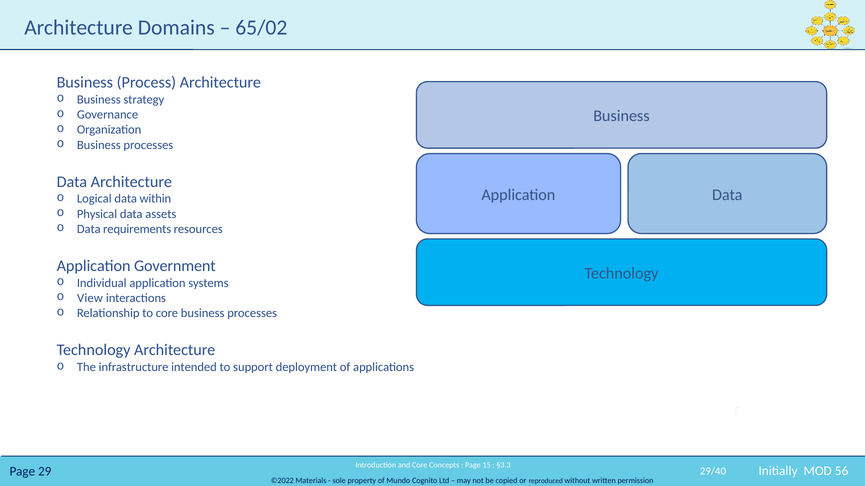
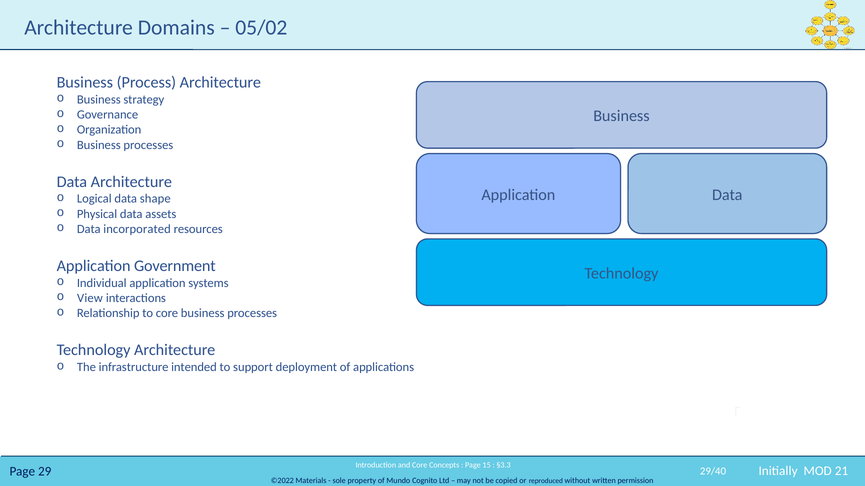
65/02: 65/02 -> 05/02 (261, 27)
within: within -> shape (155, 199)
requirements: requirements -> incorporated (137, 229)
56: 56 -> 21 (842, 472)
